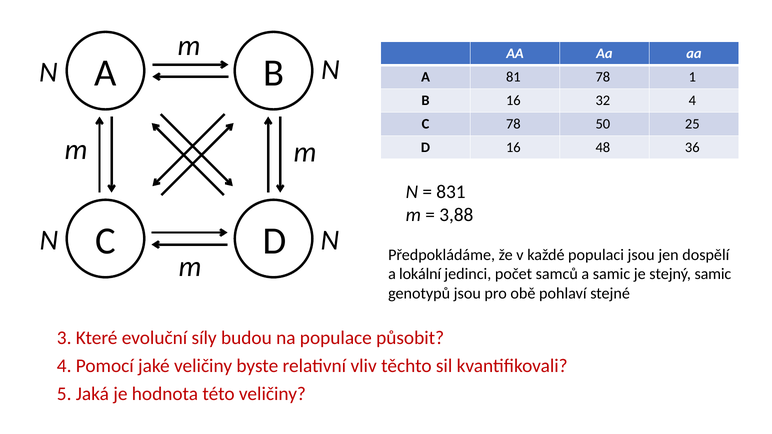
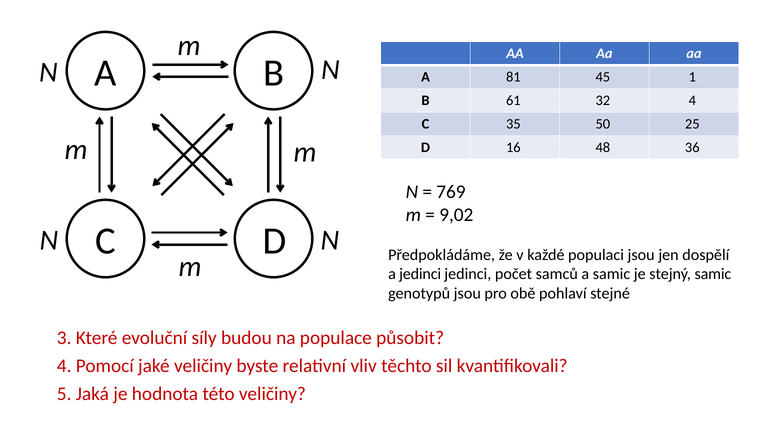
81 78: 78 -> 45 (603, 77)
B 16: 16 -> 61 (513, 101)
C 78: 78 -> 35 (513, 124)
831: 831 -> 769 (451, 192)
3,88: 3,88 -> 9,02 (456, 215)
a lokální: lokální -> jedinci (420, 274)
